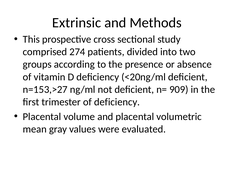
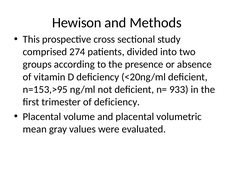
Extrinsic: Extrinsic -> Hewison (77, 23)
n=153,>27: n=153,>27 -> n=153,>95 (45, 89)
909: 909 -> 933 (179, 89)
